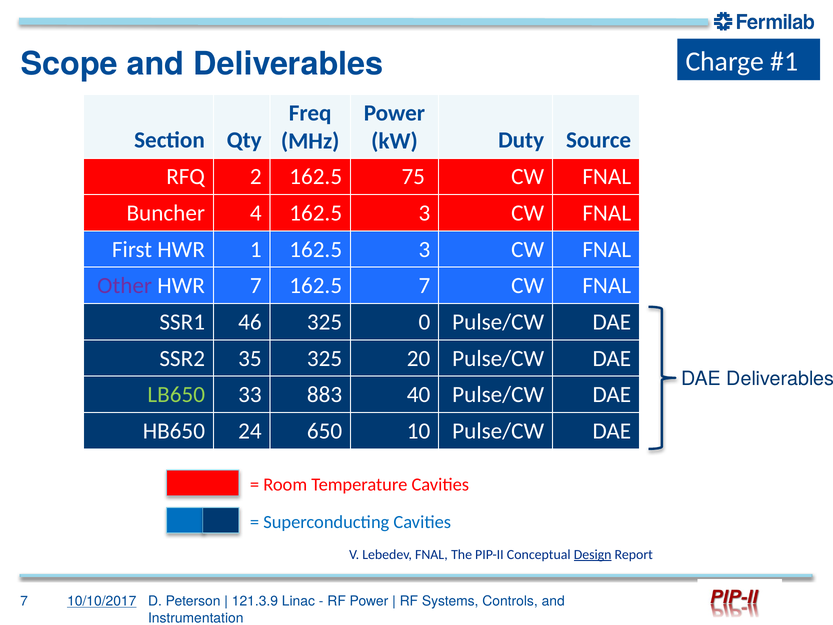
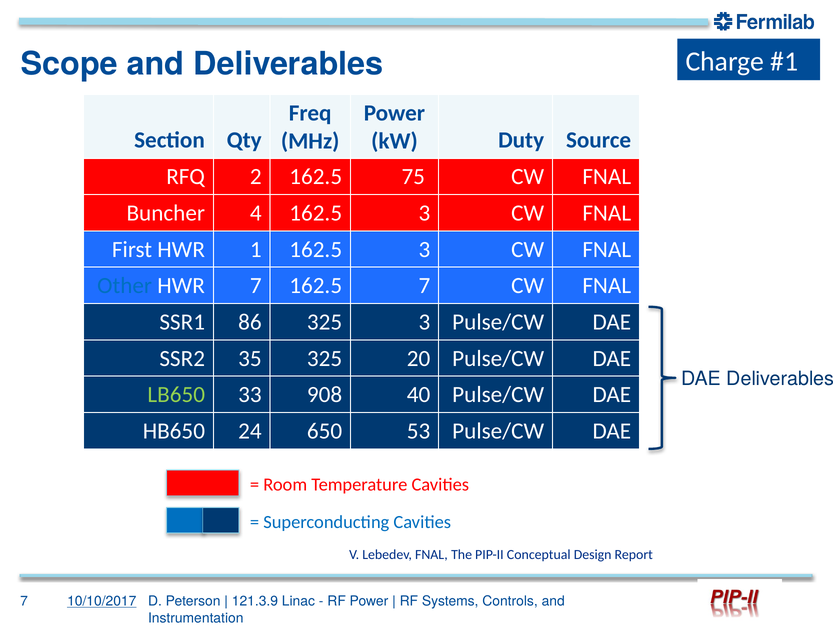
Other colour: purple -> blue (125, 286)
46: 46 -> 86 (250, 322)
325 0: 0 -> 3 (424, 322)
883: 883 -> 908 (325, 395)
10: 10 -> 53 (419, 431)
Design underline: present -> none (593, 554)
